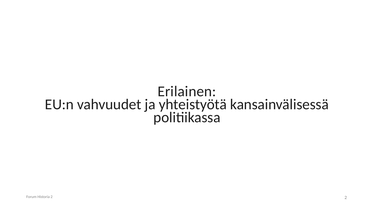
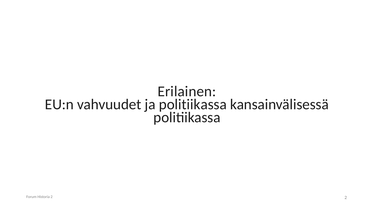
ja yhteistyötä: yhteistyötä -> politiikassa (193, 104)
